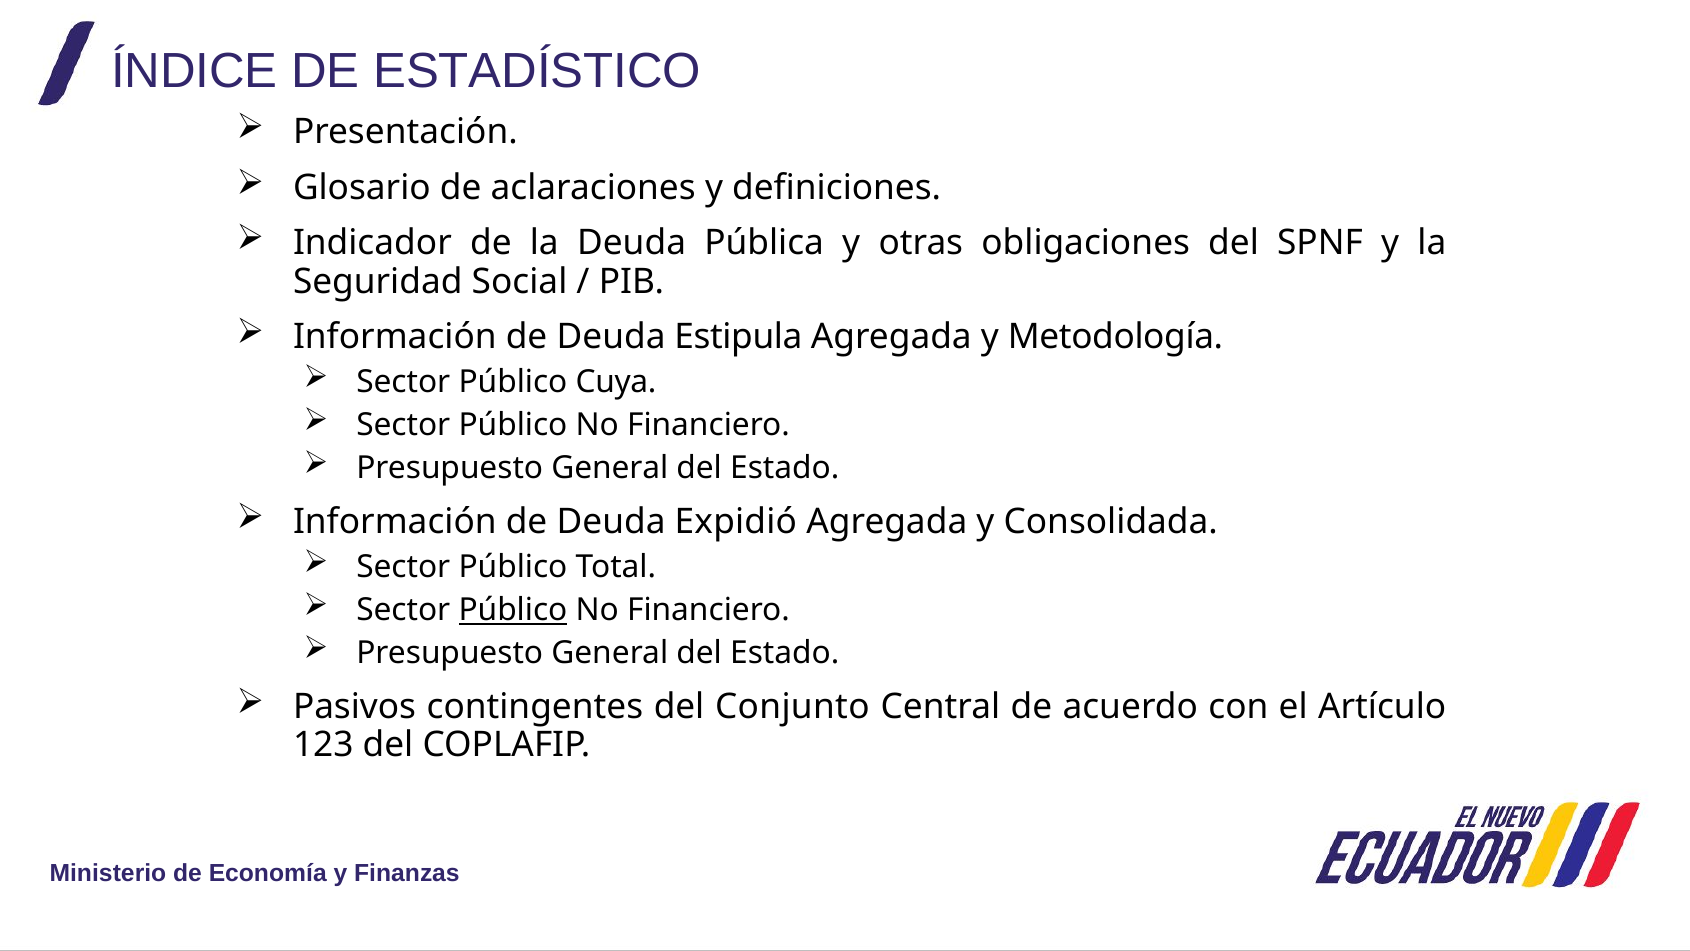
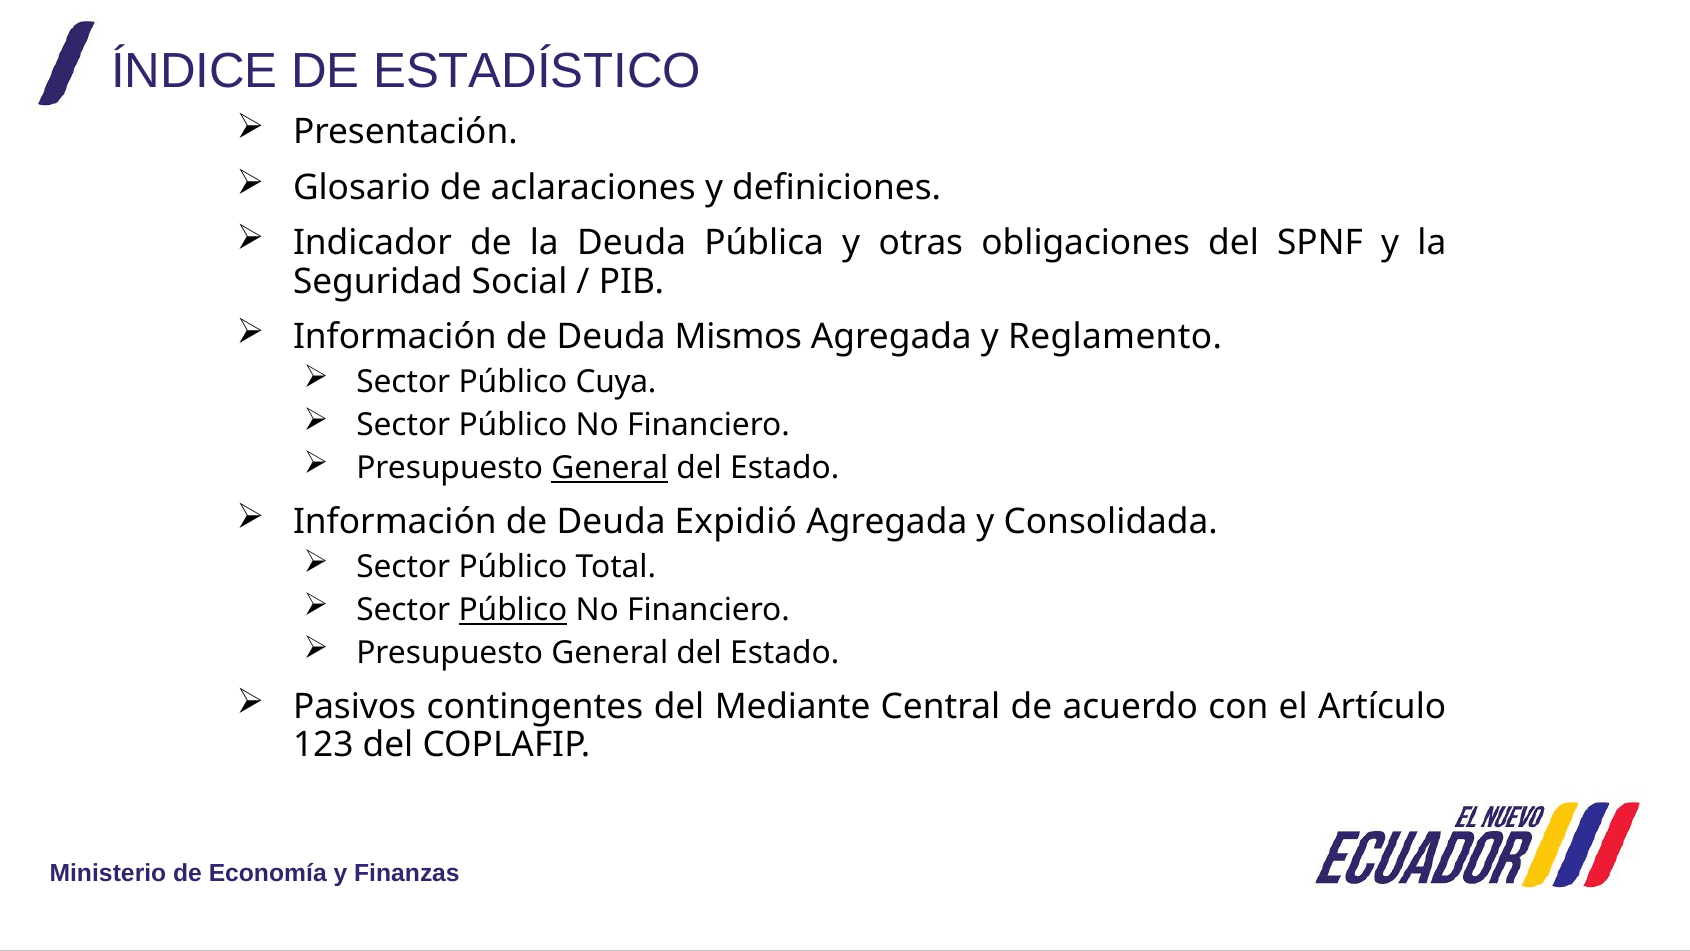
Estipula: Estipula -> Mismos (738, 337)
Metodología: Metodología -> Reglamento (1115, 337)
General underline: none -> present (610, 468)
Conjunto: Conjunto -> Mediante (793, 707)
